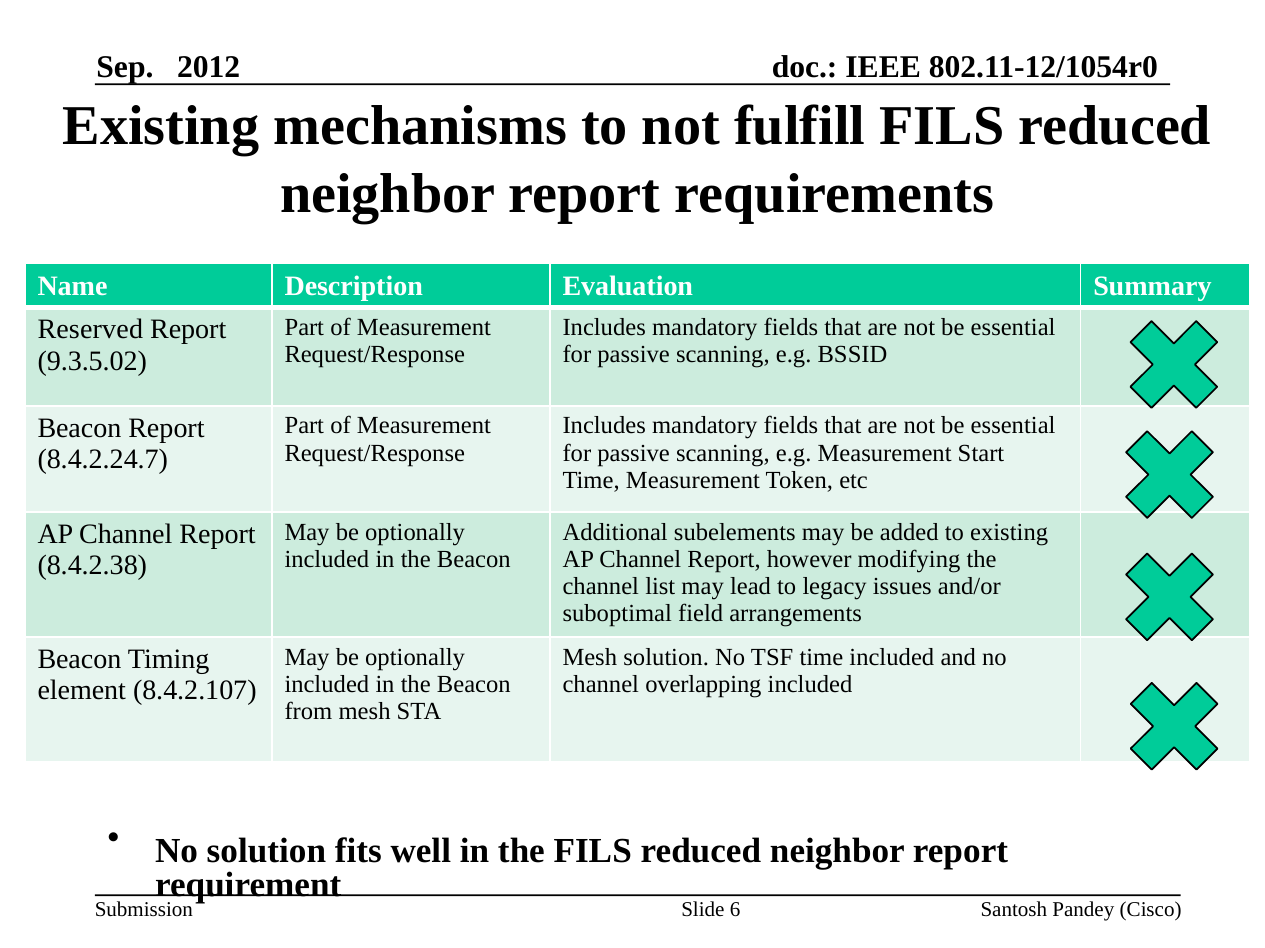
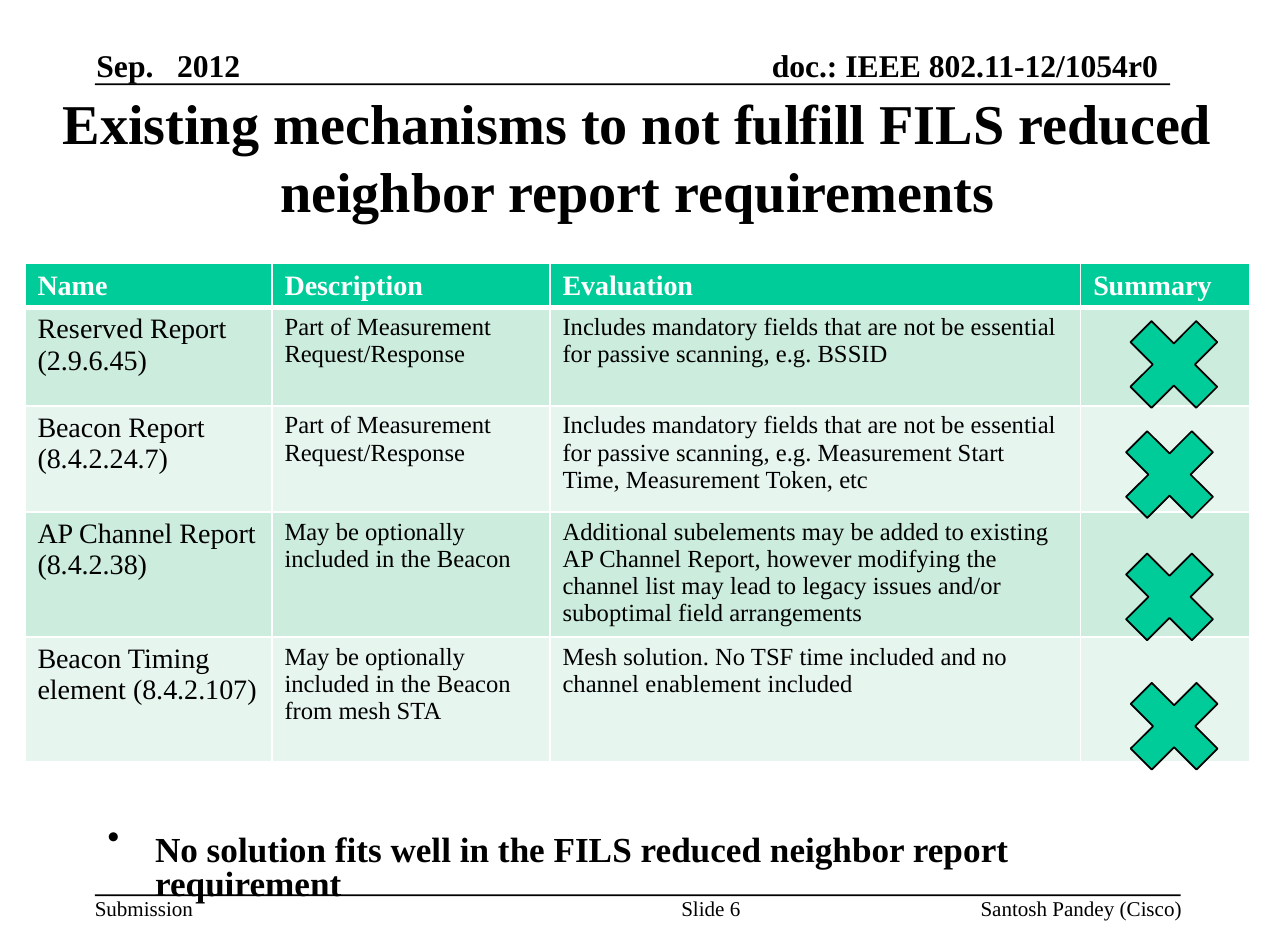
9.3.5.02: 9.3.5.02 -> 2.9.6.45 (92, 361)
overlapping: overlapping -> enablement (703, 685)
